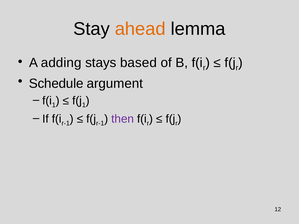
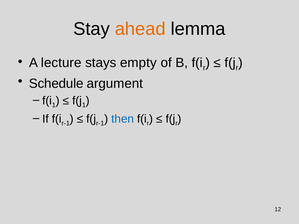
adding: adding -> lecture (61, 63)
based: based -> empty (138, 63)
then colour: purple -> blue (123, 119)
